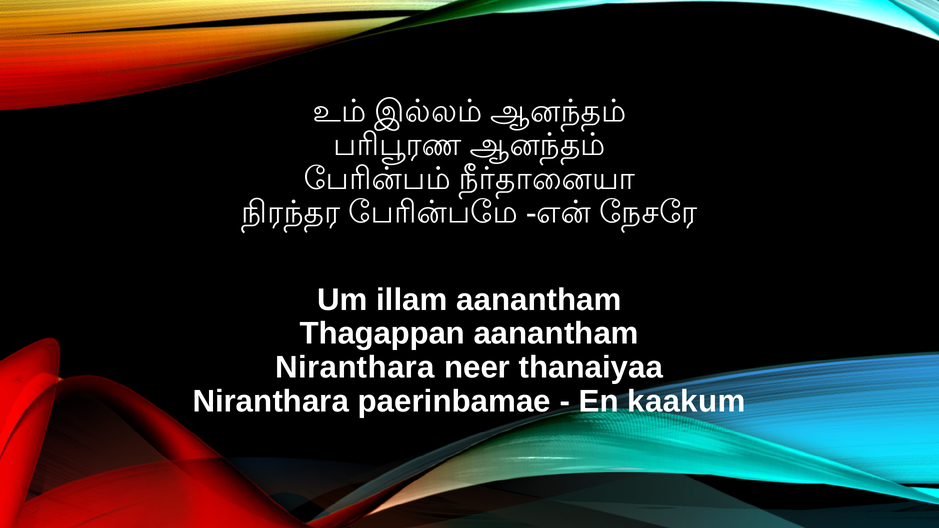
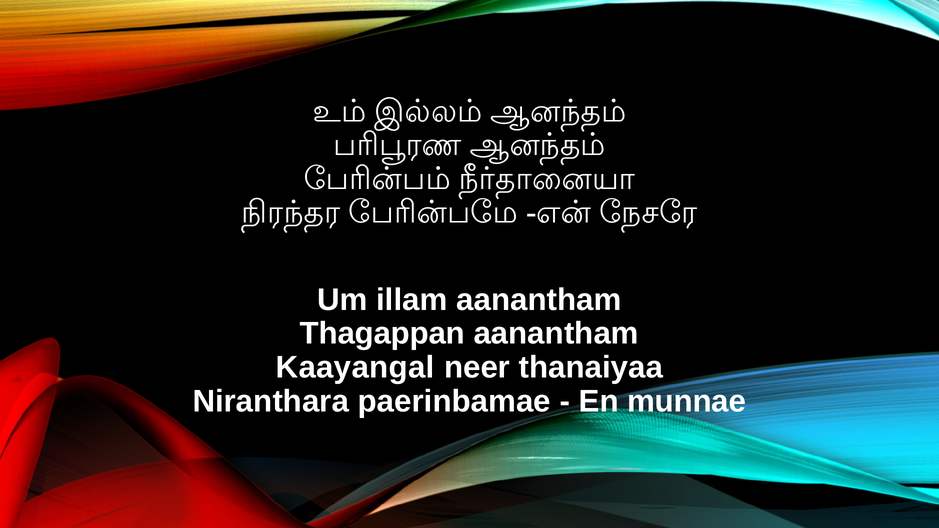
Niranthara: Niranthara -> Kaayangal (355, 368)
kaakum: kaakum -> munnae (687, 401)
